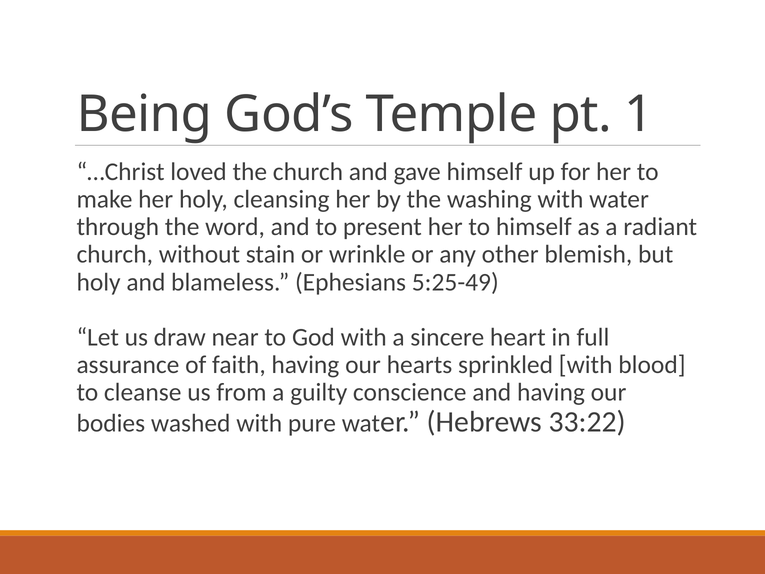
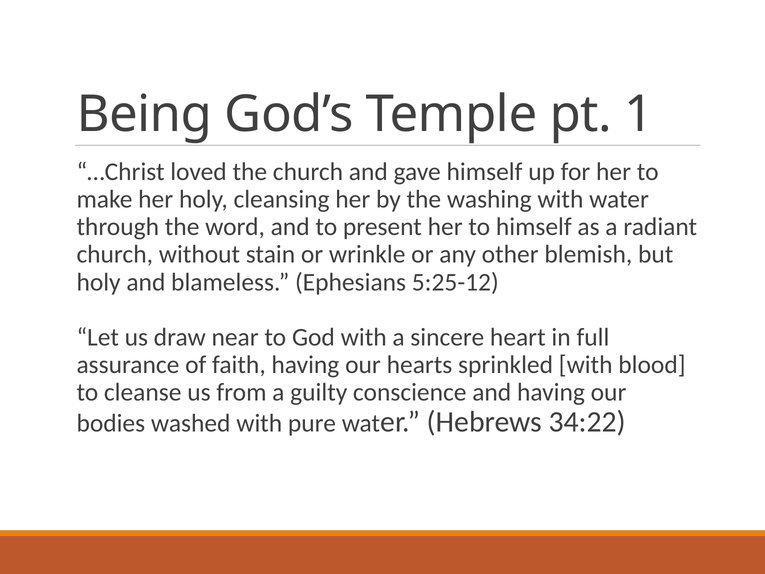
5:25-49: 5:25-49 -> 5:25-12 (455, 282)
33:22: 33:22 -> 34:22 (587, 422)
